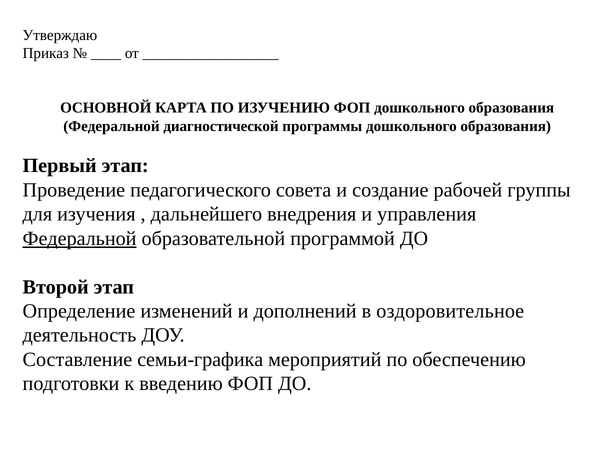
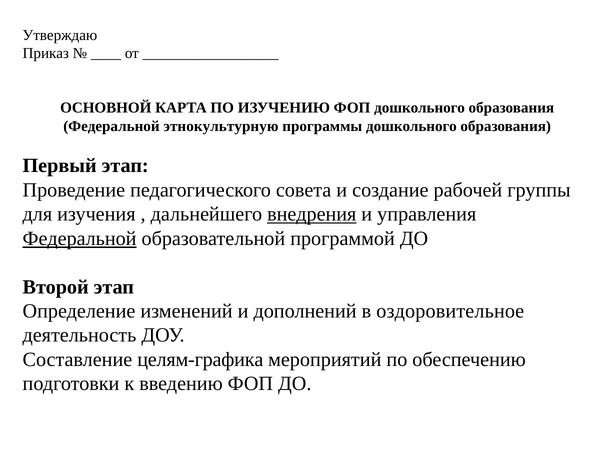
диагностической: диагностической -> этнокультурную (221, 126)
внедрения underline: none -> present (312, 214)
семьи-графика: семьи-графика -> целям-графика (200, 359)
